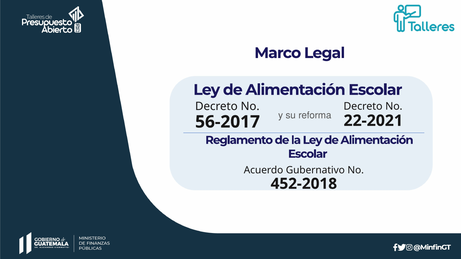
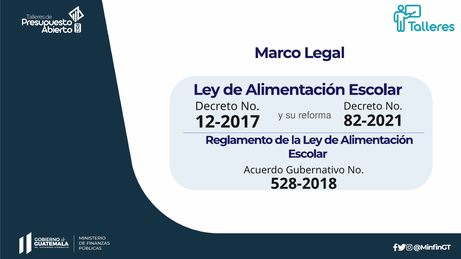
22-2021: 22-2021 -> 82-2021 (373, 121)
56-2017: 56-2017 -> 12-2017 (228, 122)
452-2018: 452-2018 -> 528-2018 (304, 184)
